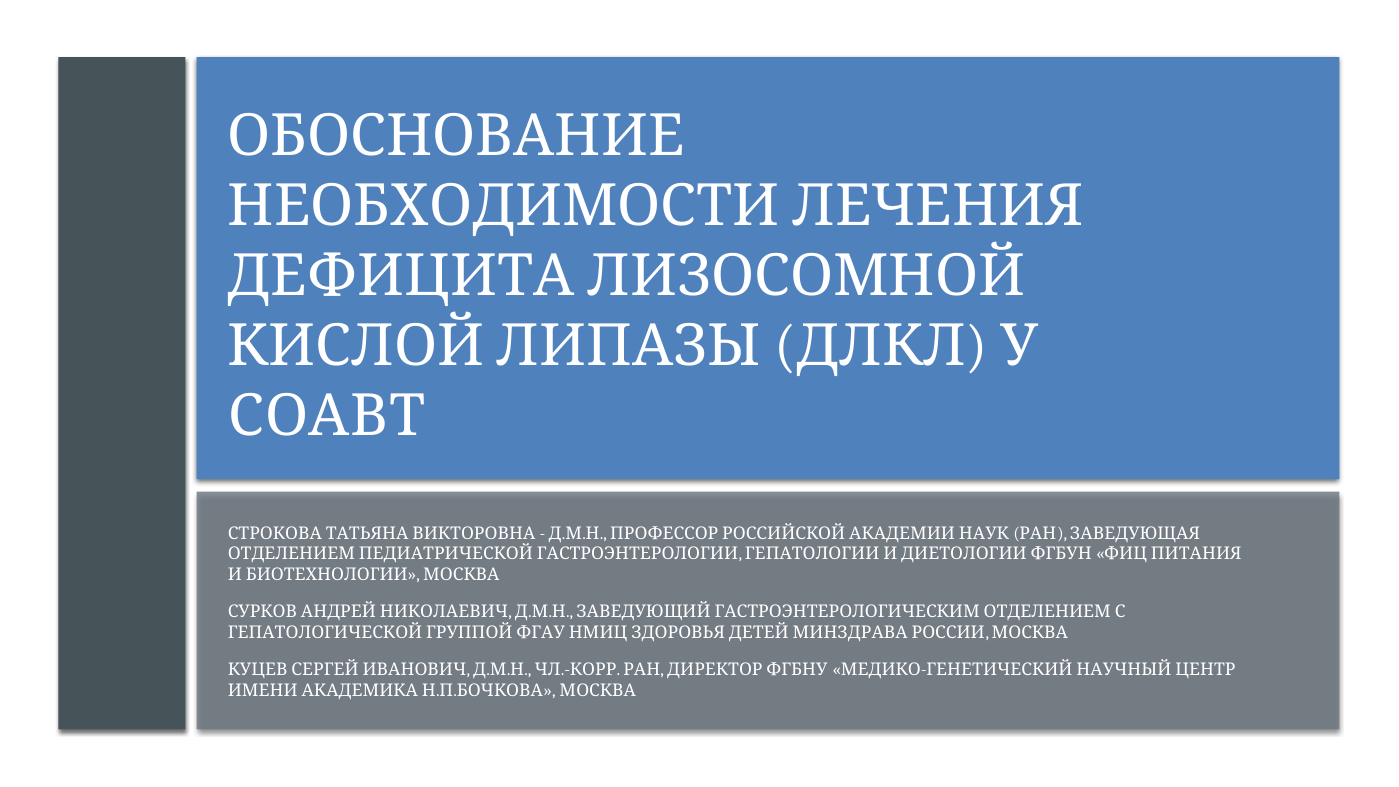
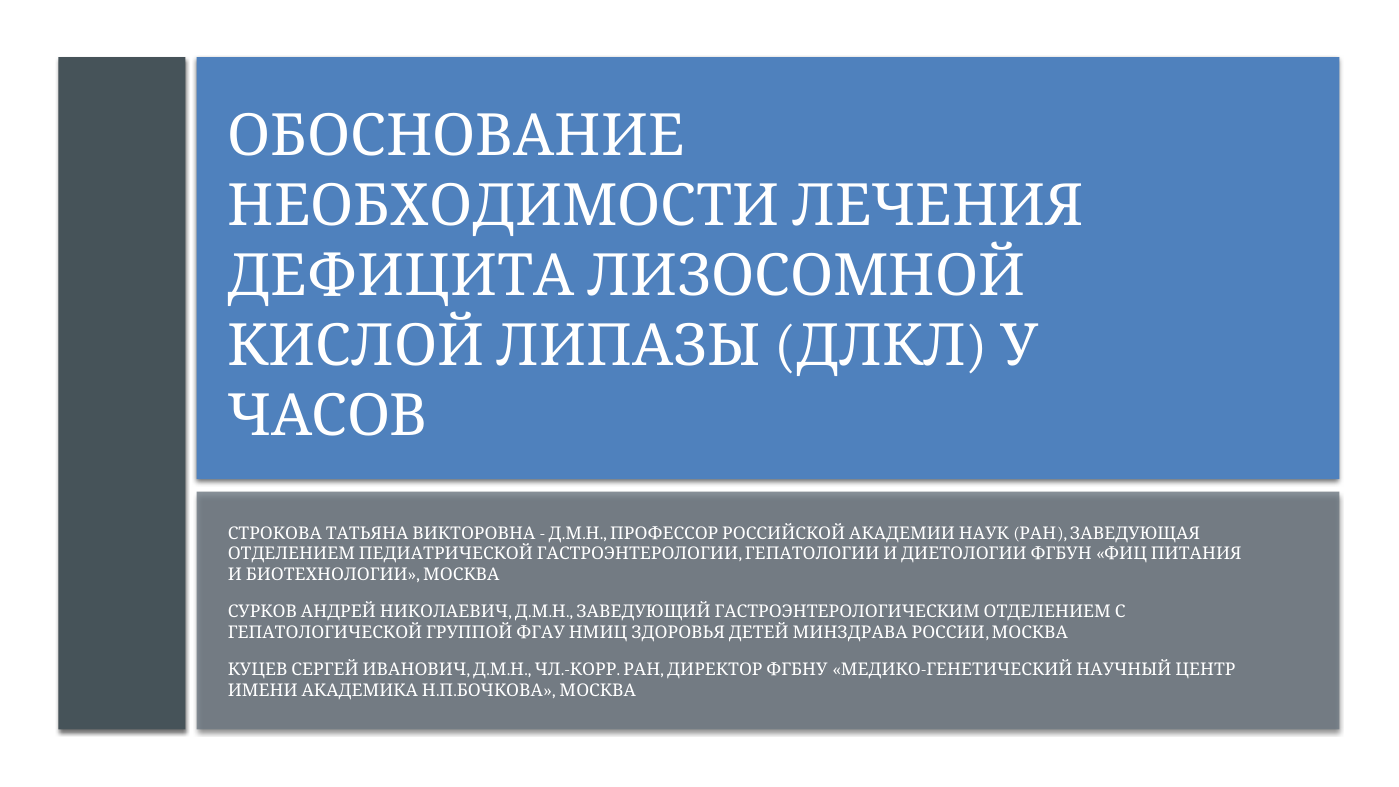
СОАВТ: СОАВТ -> ЧАСОВ (328, 416)
